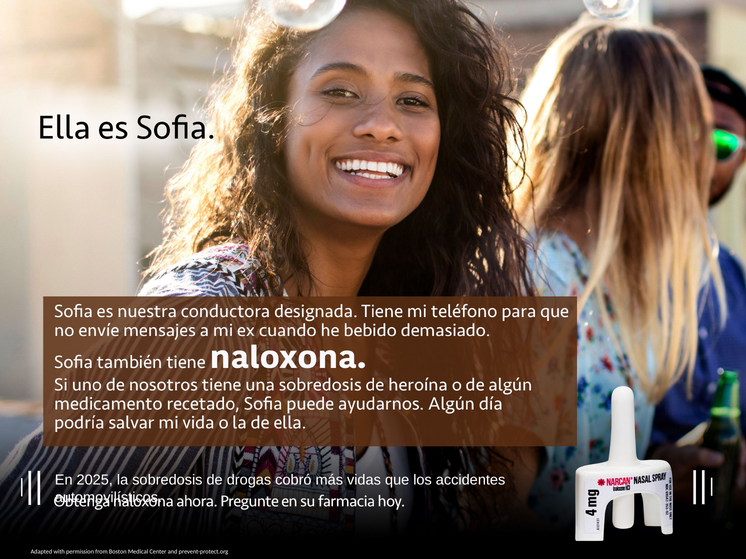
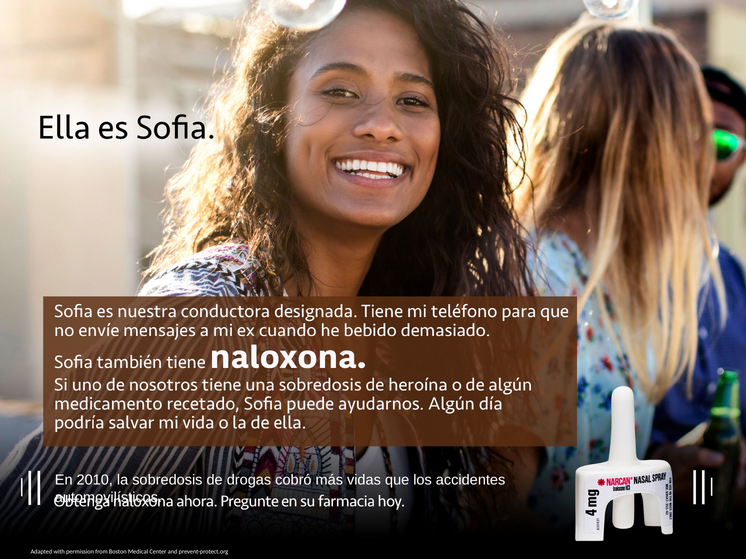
2025: 2025 -> 2010 (95, 481)
